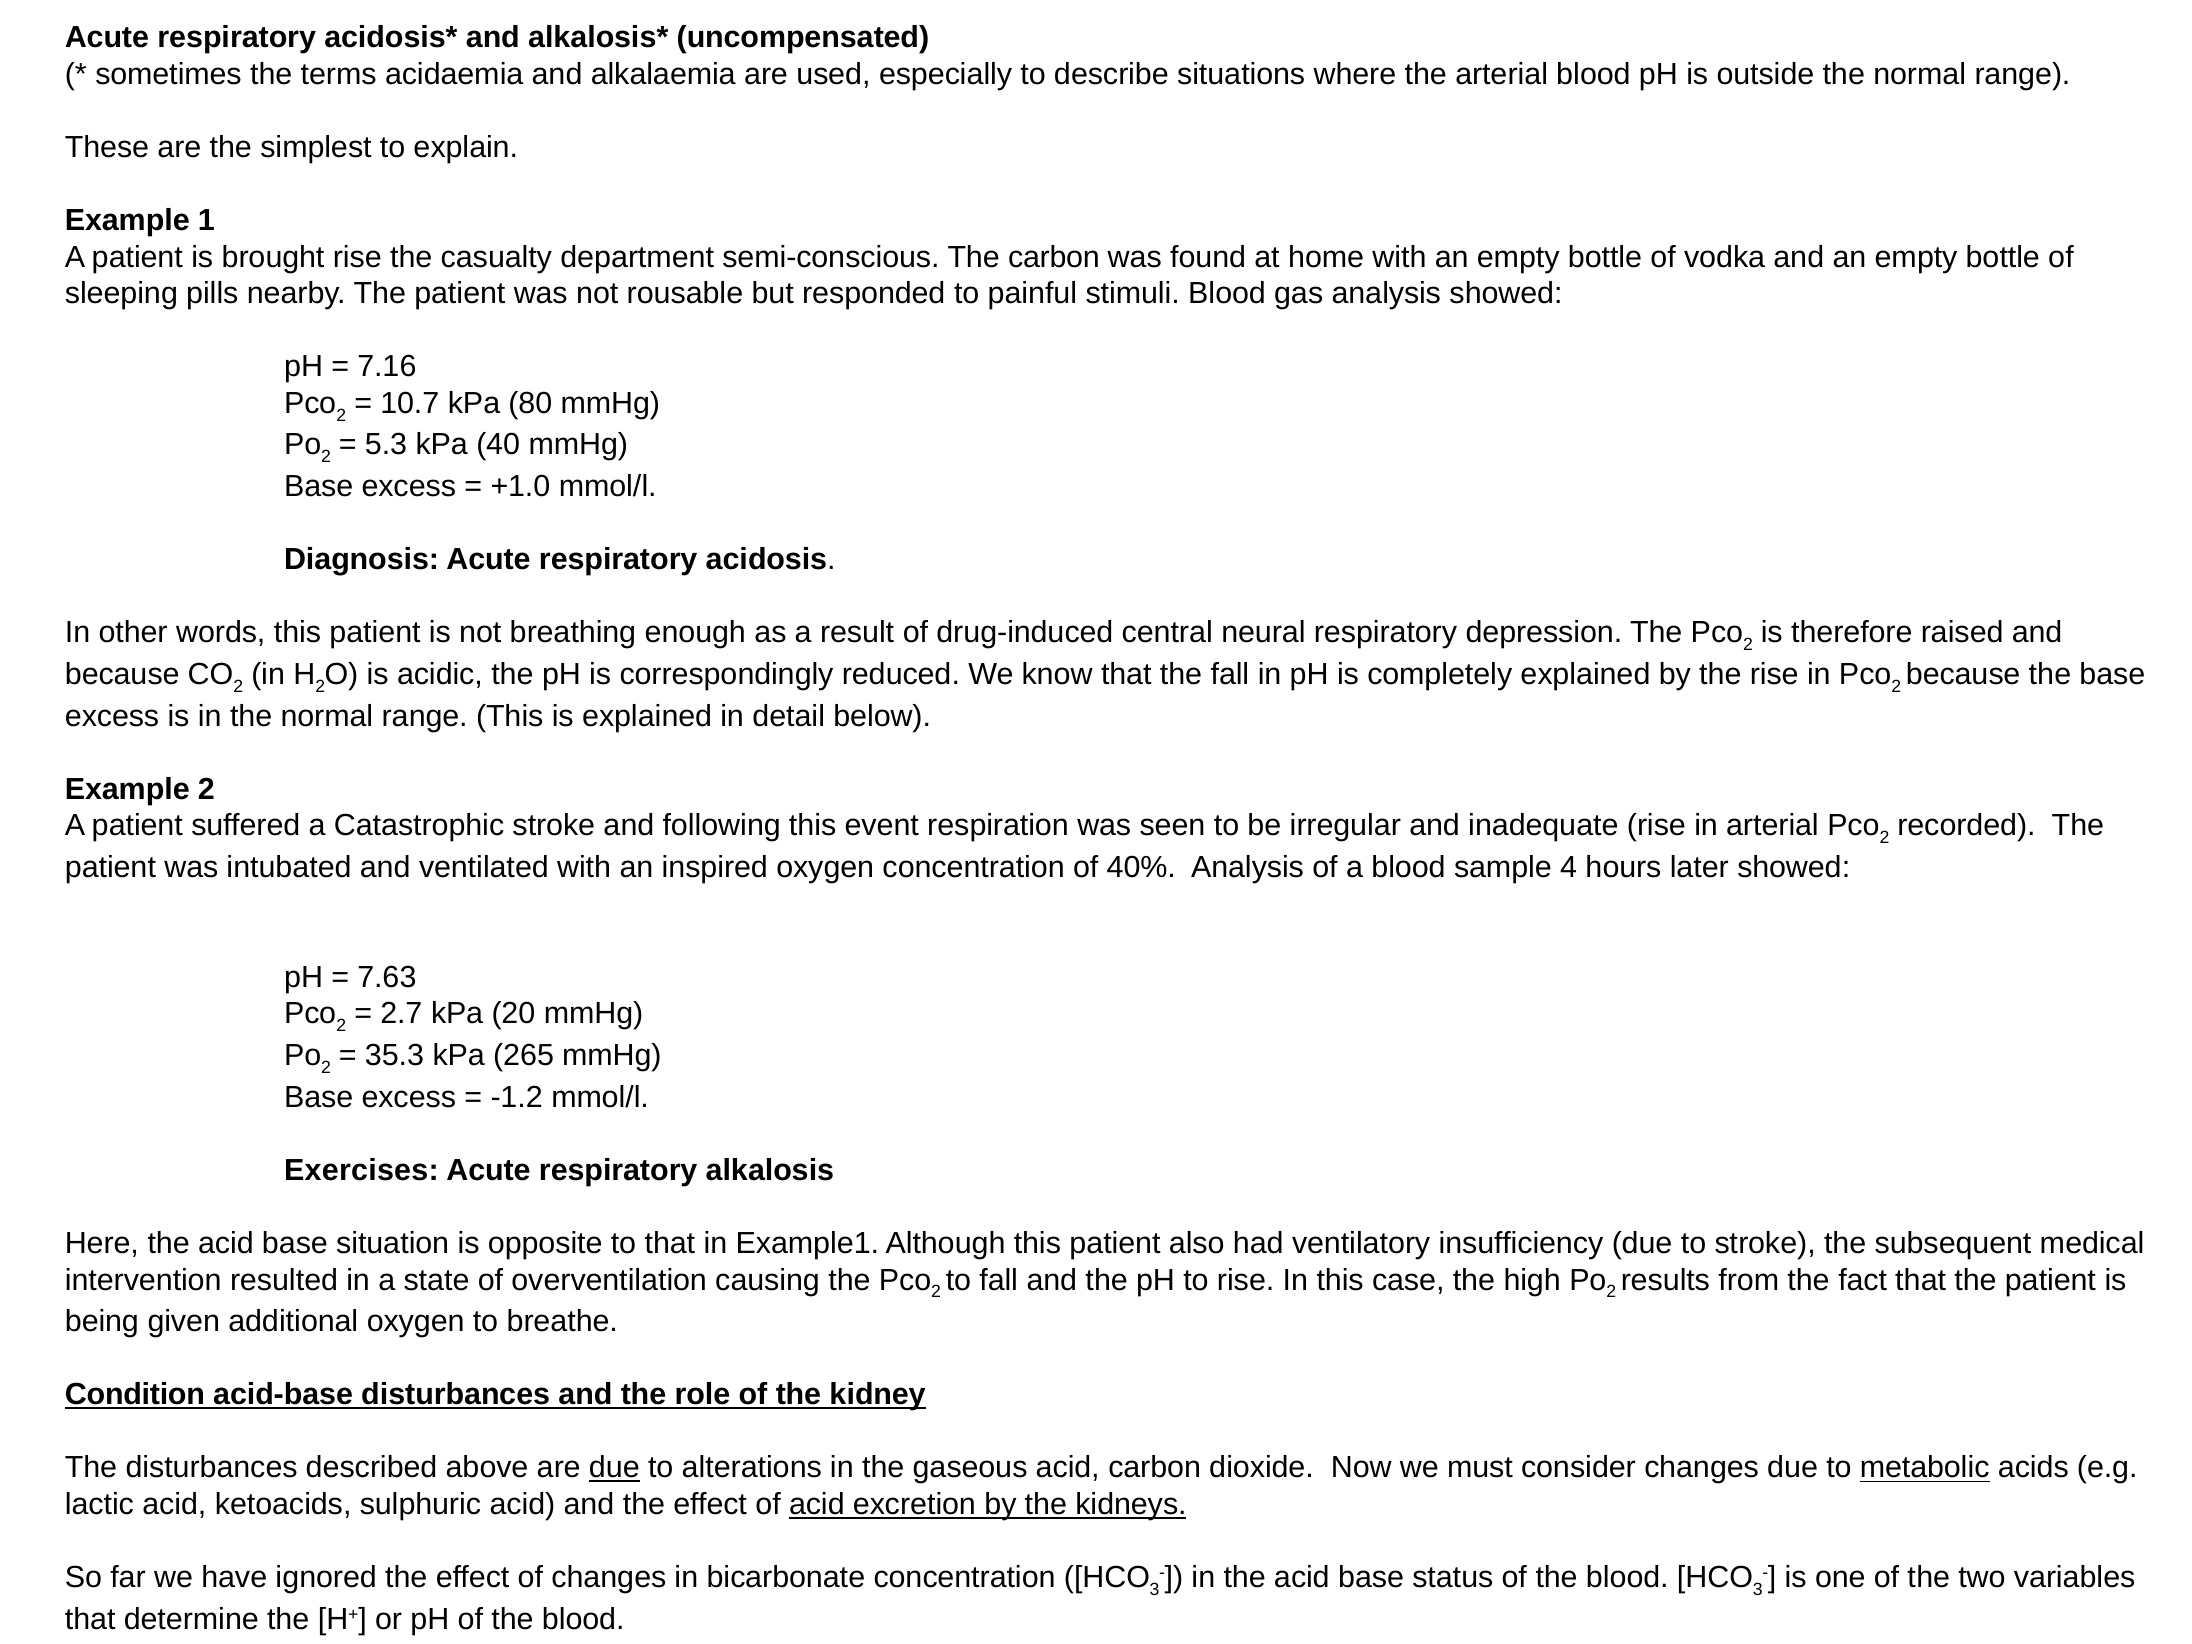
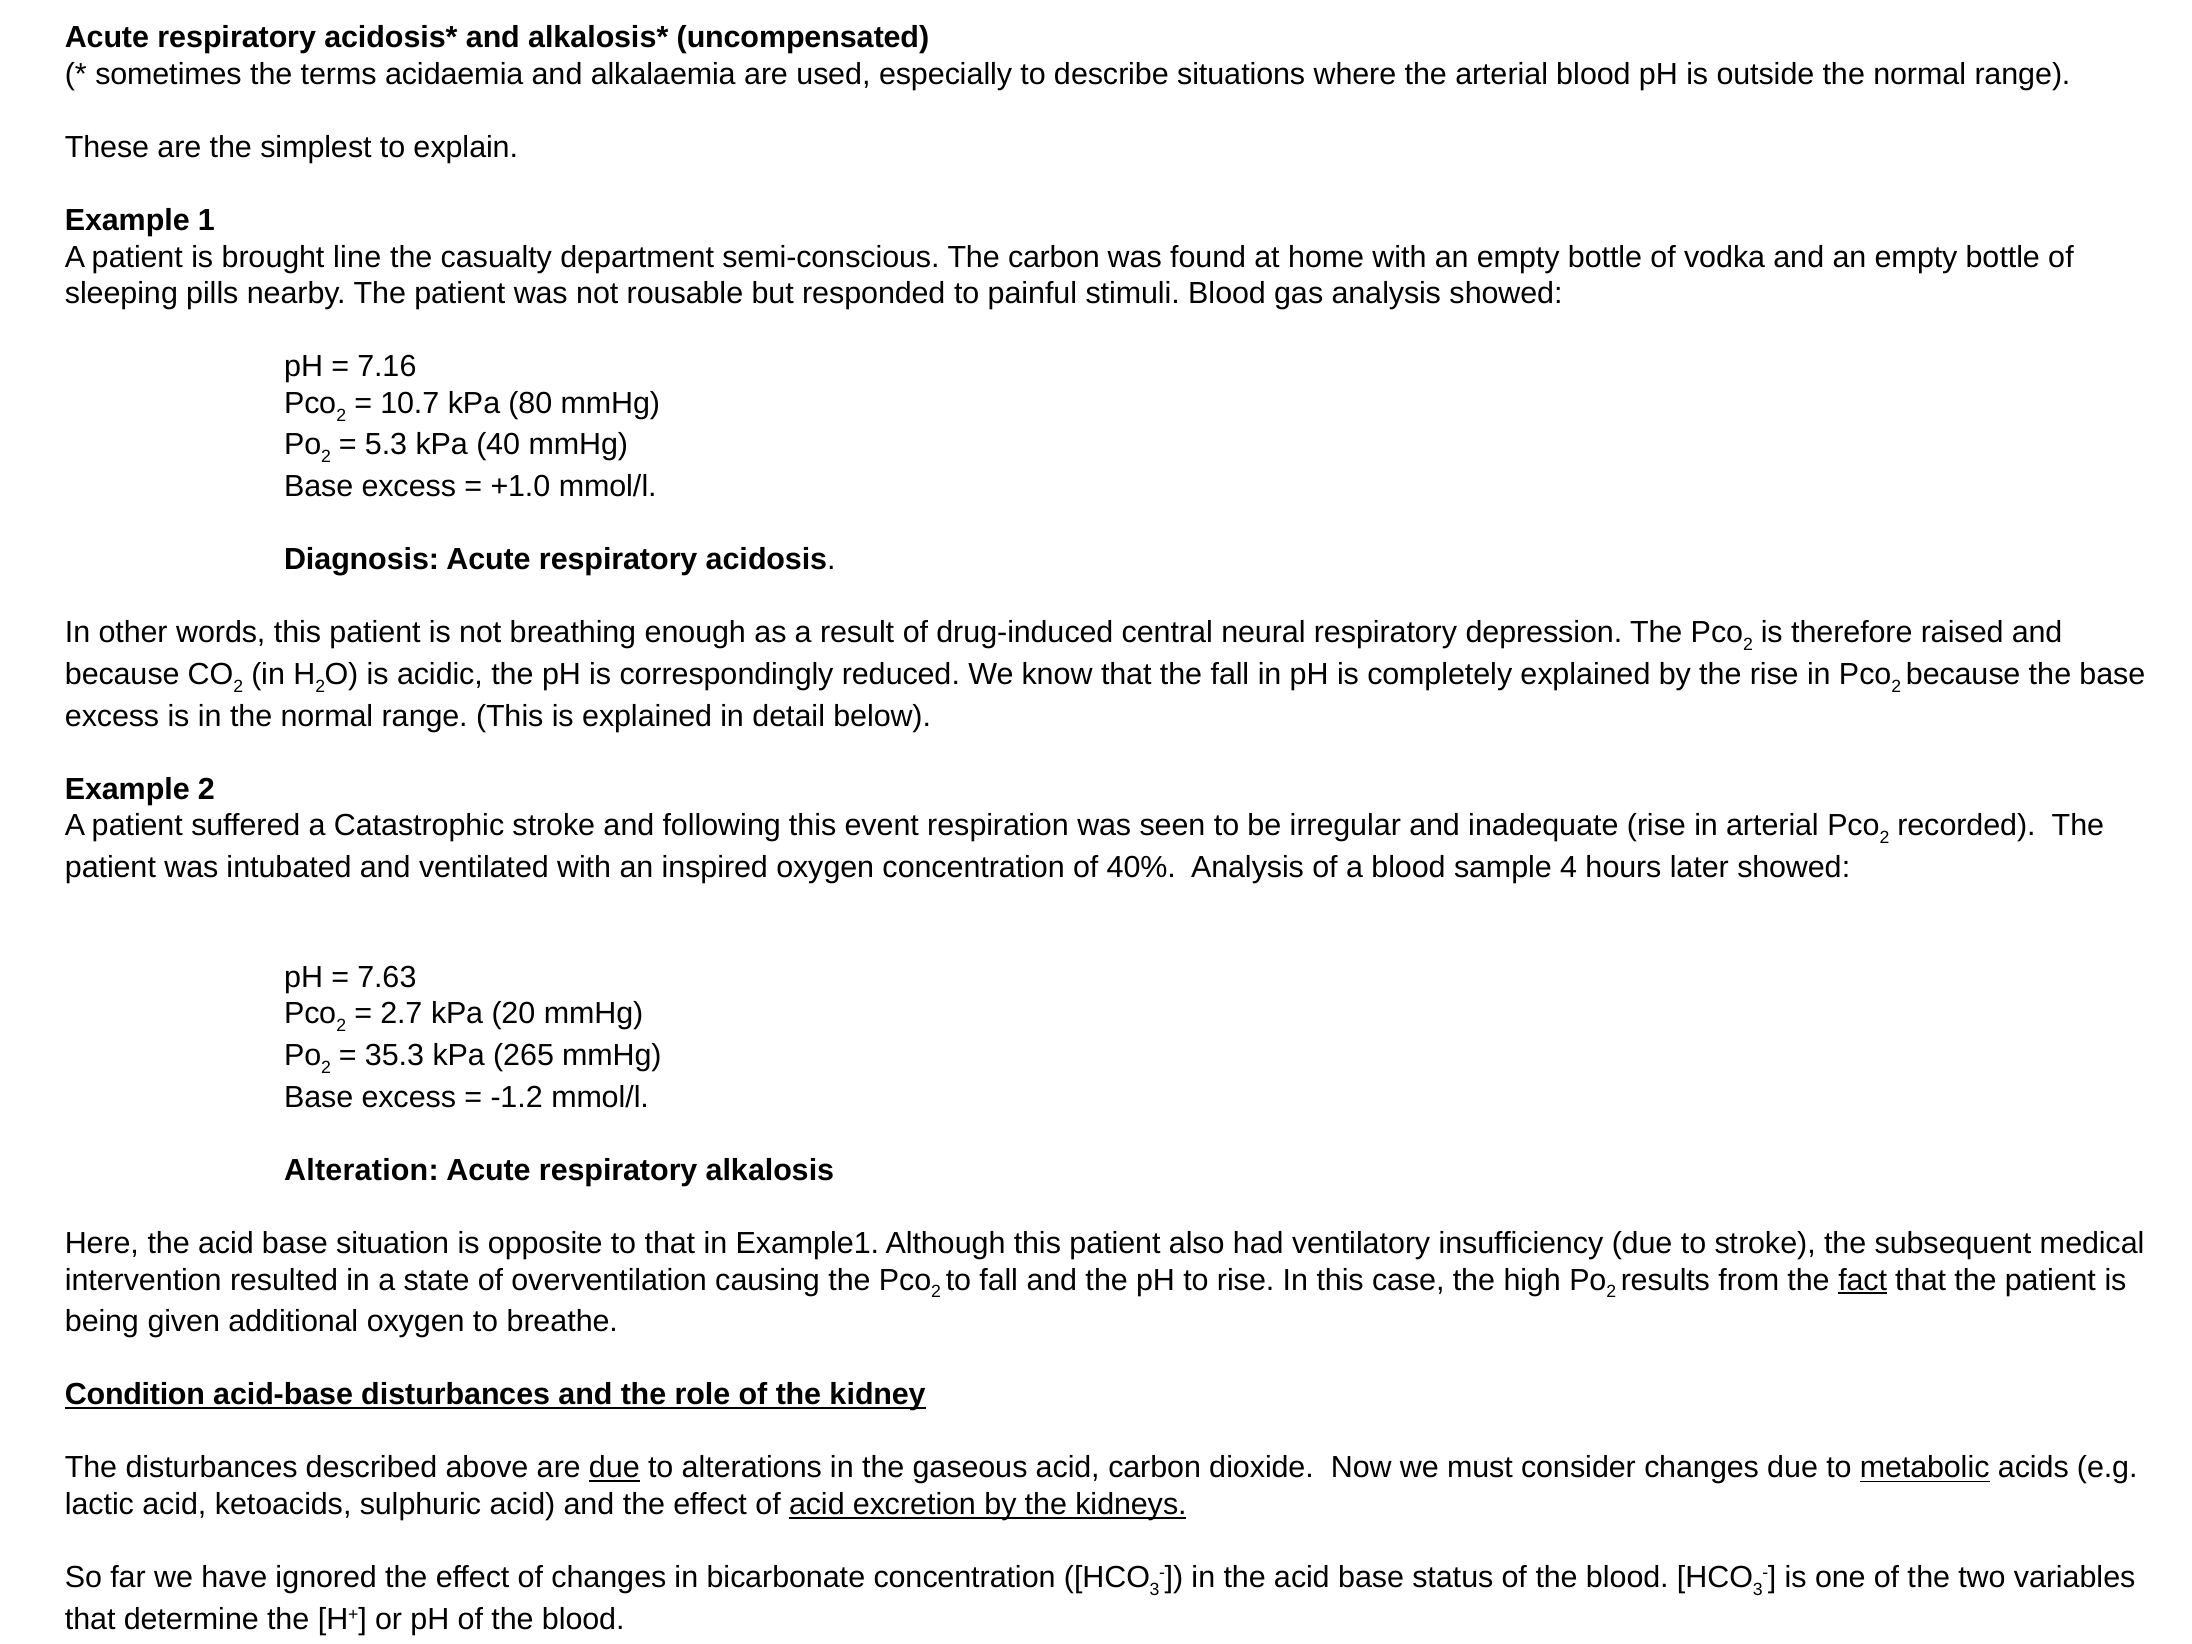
brought rise: rise -> line (357, 257)
Exercises: Exercises -> Alteration (361, 1170)
fact underline: none -> present (1863, 1280)
